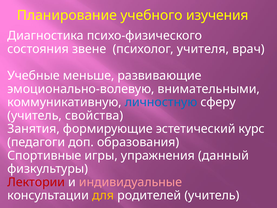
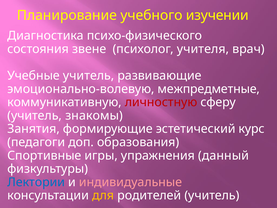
изучения: изучения -> изучении (217, 15)
Учебные меньше: меньше -> учитель (89, 76)
внимательными: внимательными -> межпредметные (209, 89)
личностную colour: blue -> red (161, 102)
свойства: свойства -> знакомы (94, 115)
Лектории colour: red -> blue (36, 182)
